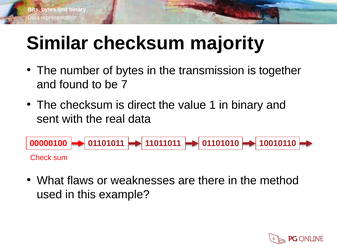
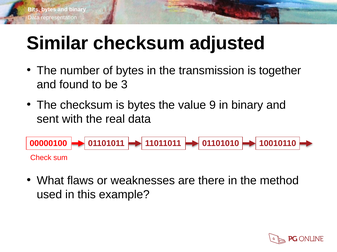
majority: majority -> adjusted (227, 43)
7: 7 -> 3 (124, 85)
is direct: direct -> bytes (141, 105)
1: 1 -> 9 (213, 105)
